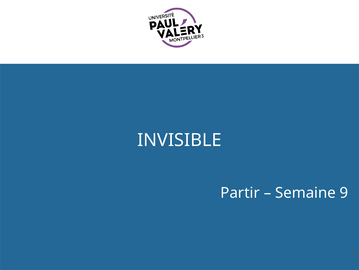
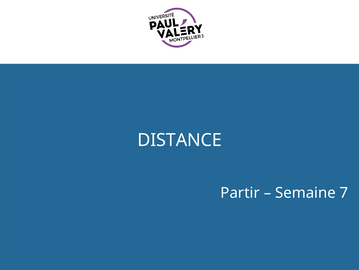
INVISIBLE: INVISIBLE -> DISTANCE (180, 140)
9: 9 -> 7 (344, 192)
